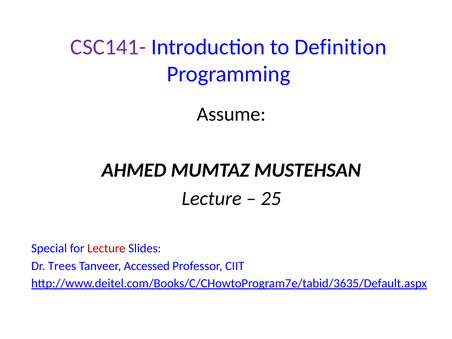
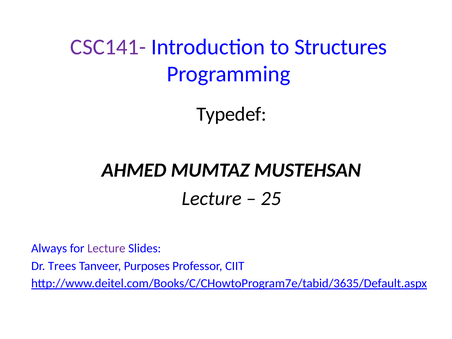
Definition: Definition -> Structures (341, 47)
Assume: Assume -> Typedef (231, 114)
Special: Special -> Always (49, 248)
Lecture colour: red -> purple (106, 248)
Accessed: Accessed -> Purposes (147, 266)
